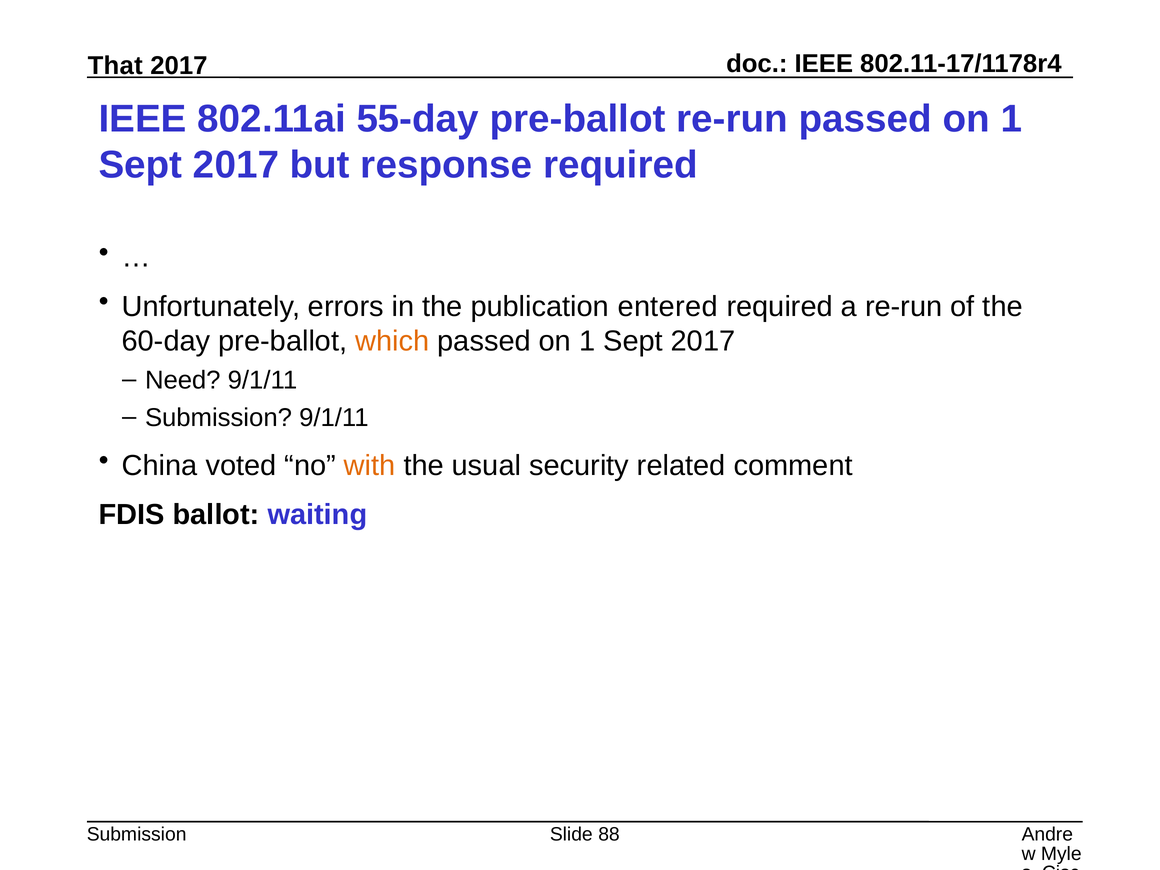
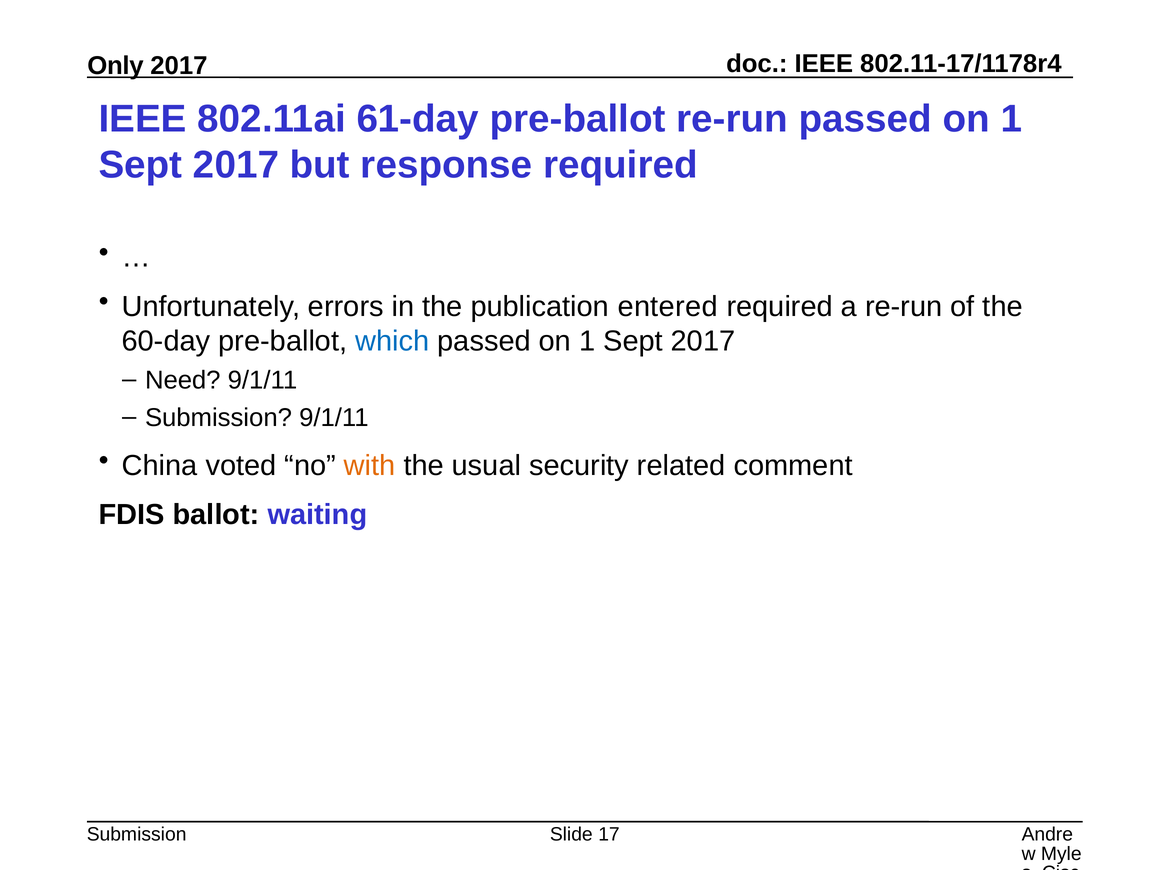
That: That -> Only (115, 66)
55-day: 55-day -> 61-day (418, 119)
which colour: orange -> blue (392, 341)
88: 88 -> 17 (609, 834)
